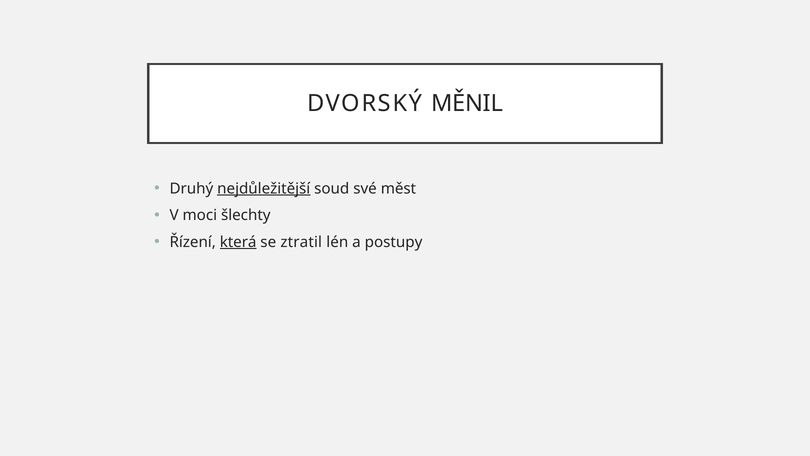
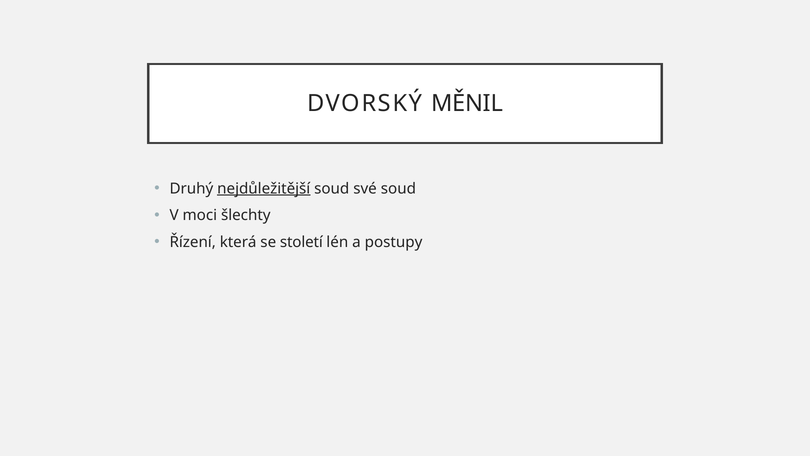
své měst: měst -> soud (398, 188)
která underline: present -> none (238, 242)
ztratil: ztratil -> století (301, 242)
